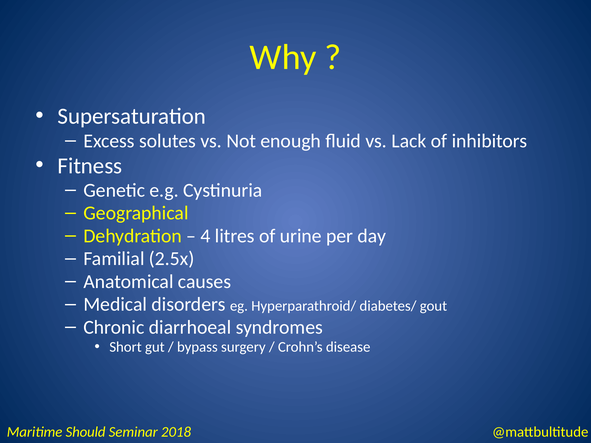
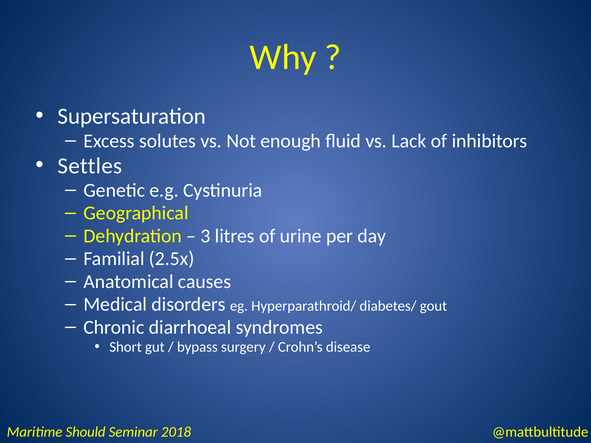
Fitness: Fitness -> Settles (90, 166)
4: 4 -> 3 (205, 236)
